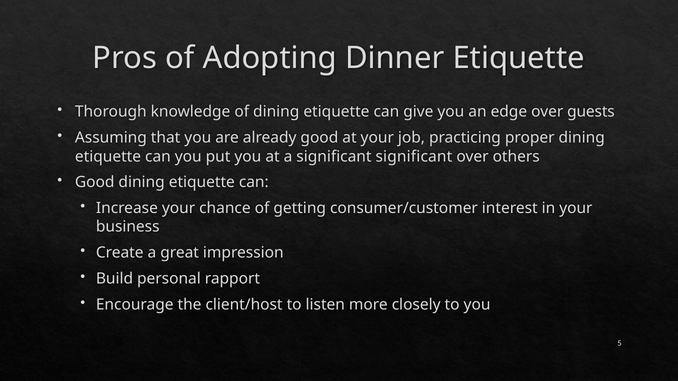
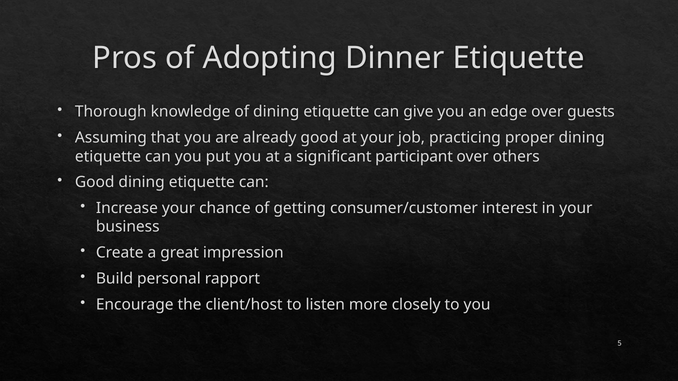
significant significant: significant -> participant (414, 157)
